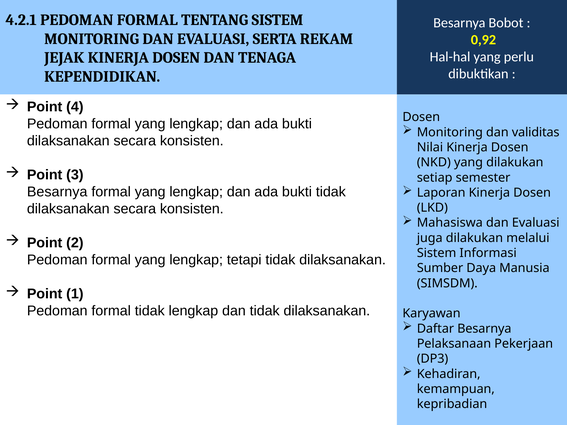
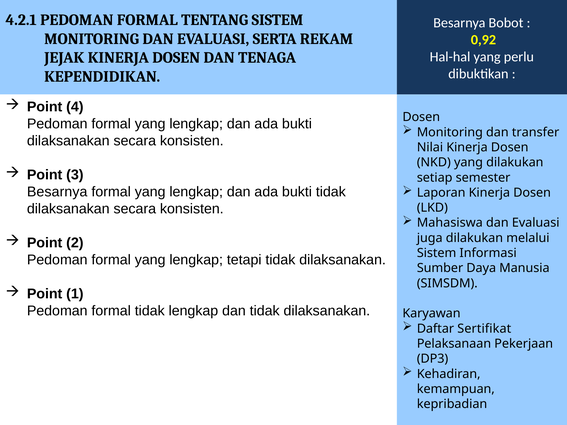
validitas: validitas -> transfer (536, 132)
Daftar Besarnya: Besarnya -> Sertifikat (484, 329)
